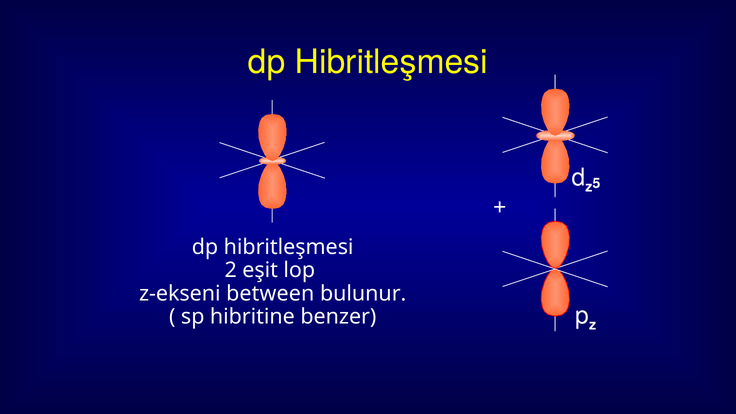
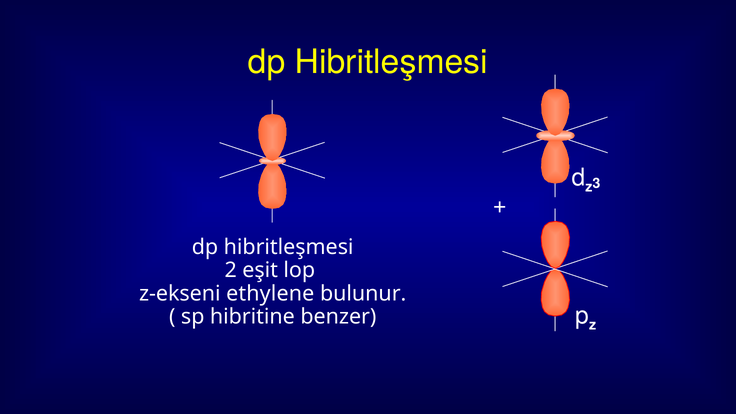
5: 5 -> 3 (596, 183)
between: between -> ethylene (270, 293)
